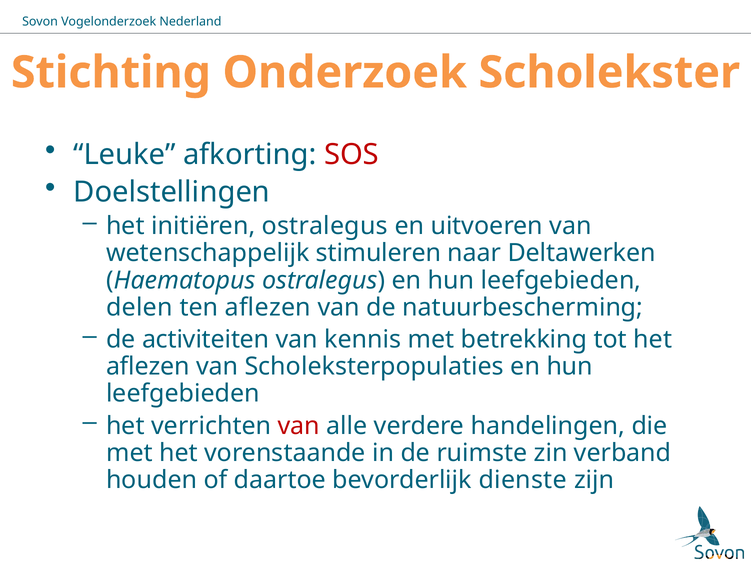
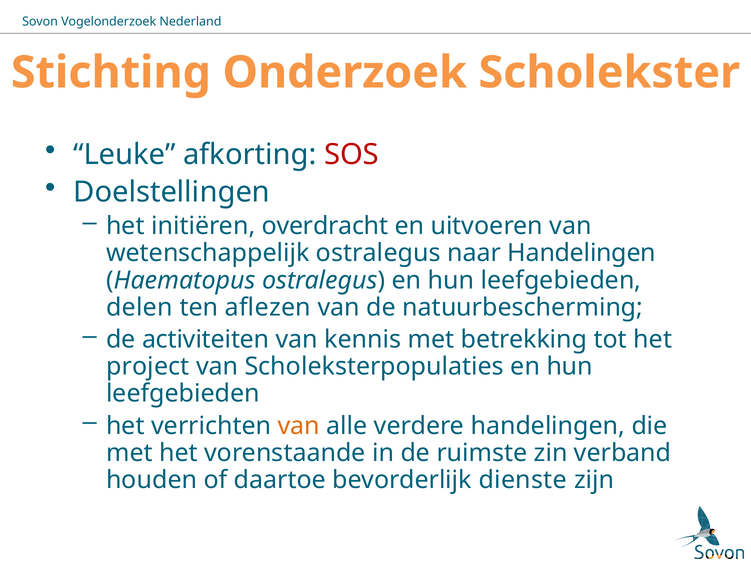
initiëren ostralegus: ostralegus -> overdracht (325, 226)
wetenschappelijk stimuleren: stimuleren -> ostralegus (378, 253)
naar Deltawerken: Deltawerken -> Handelingen (582, 253)
aflezen: aflezen -> project (148, 367)
van colour: red -> orange (299, 426)
